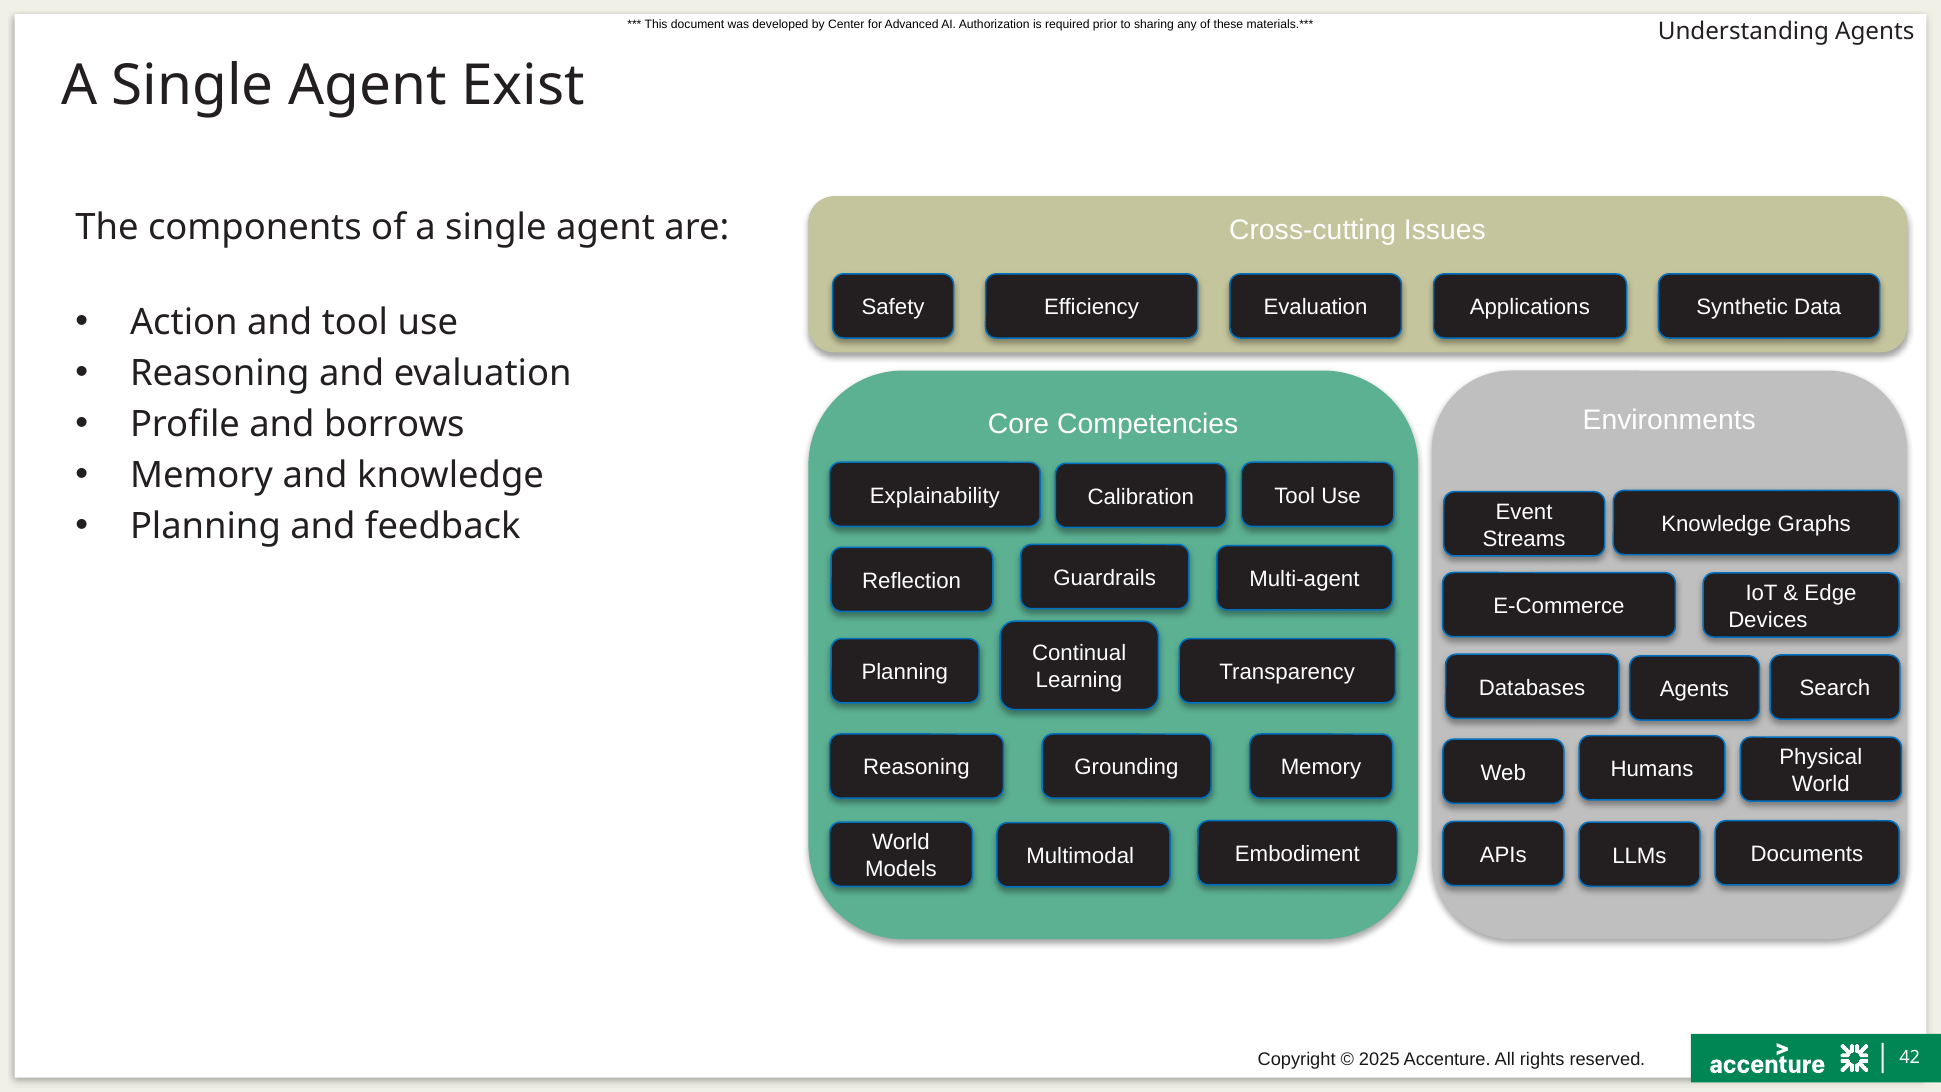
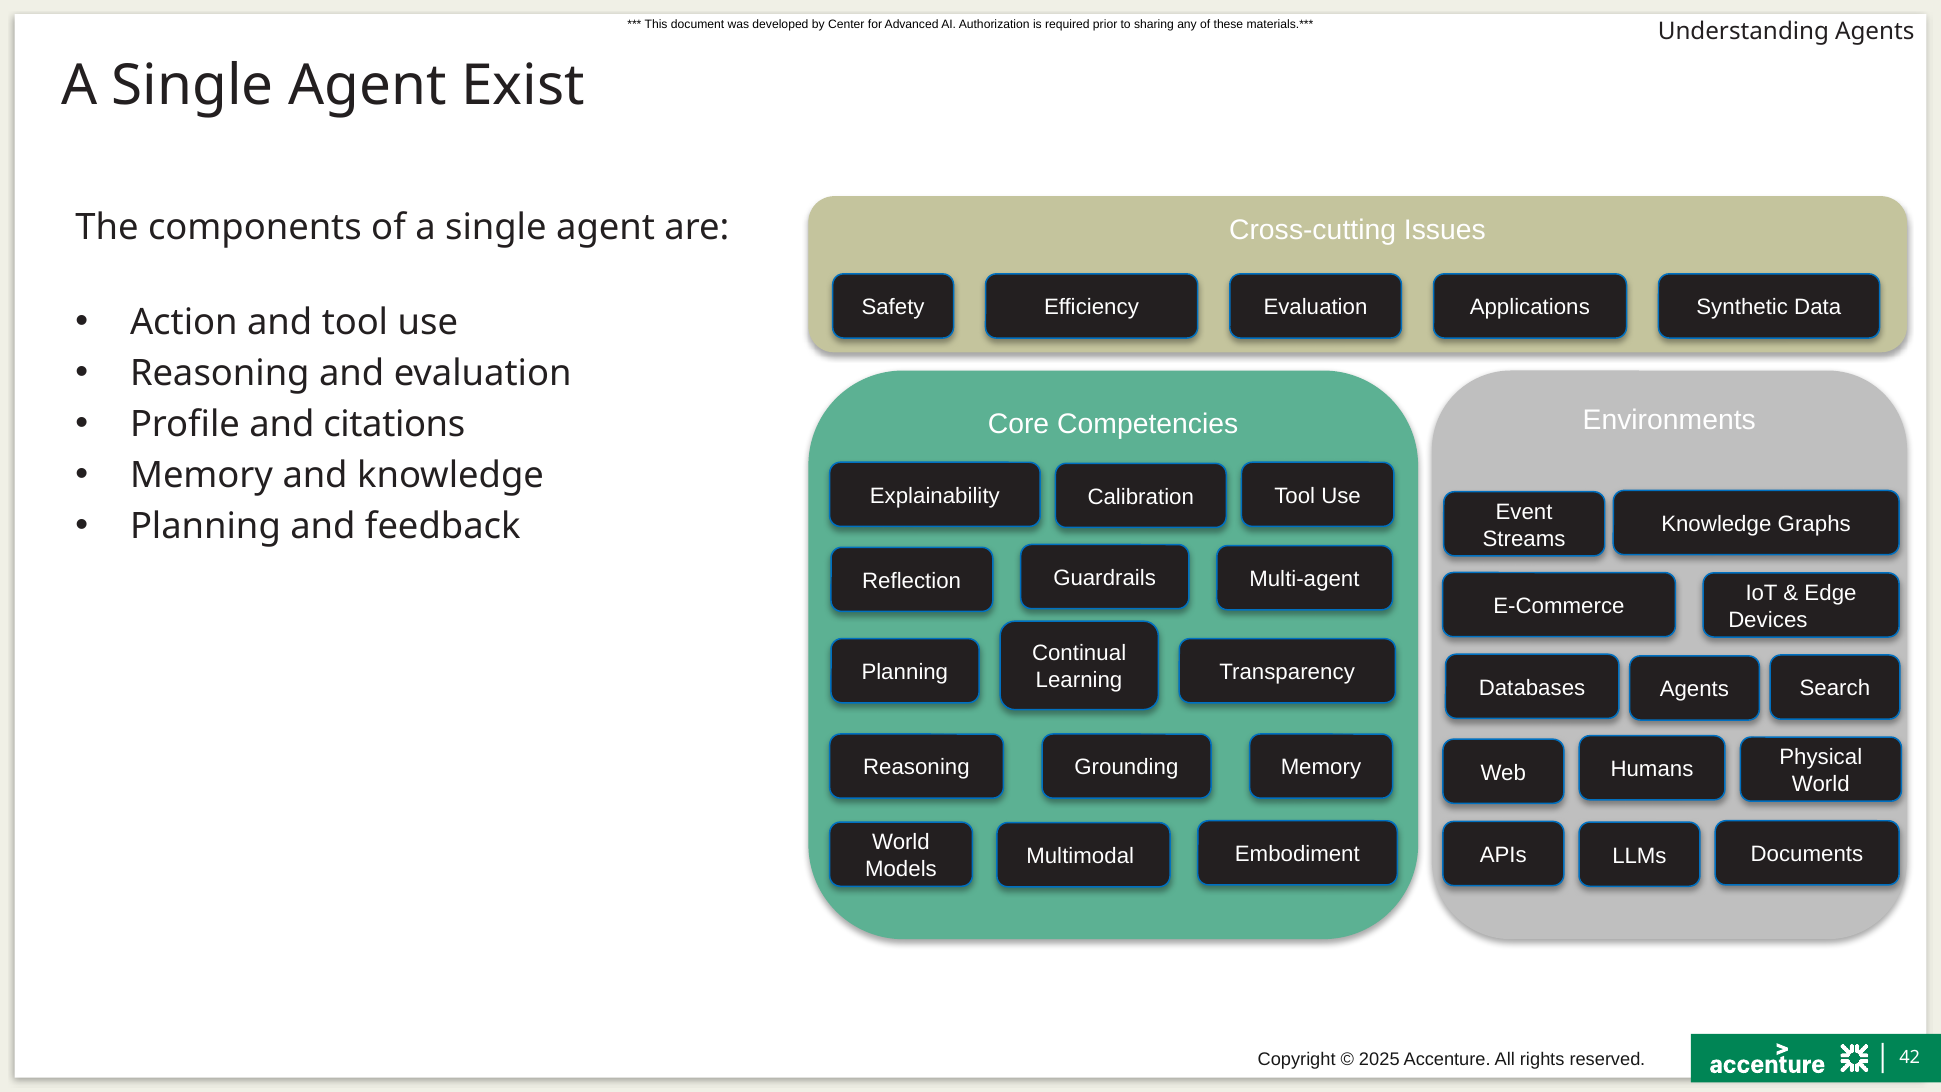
borrows: borrows -> citations (394, 424)
